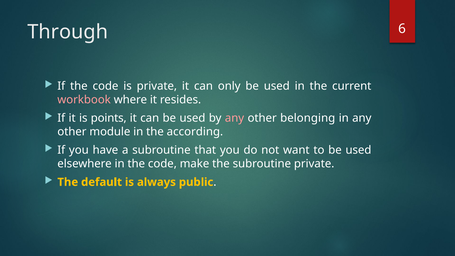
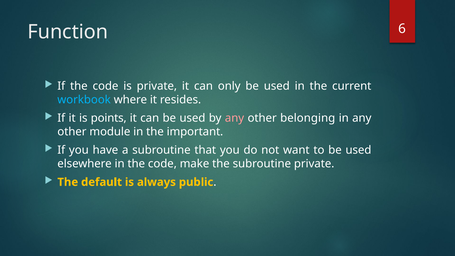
Through: Through -> Function (68, 32)
workbook colour: pink -> light blue (84, 100)
according: according -> important (195, 132)
